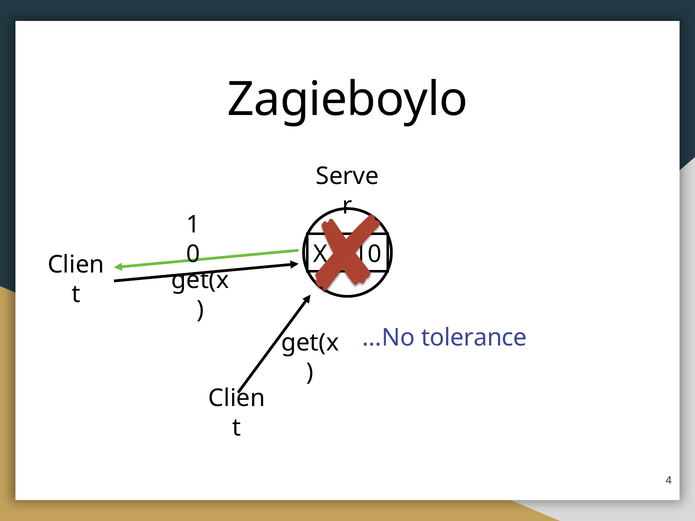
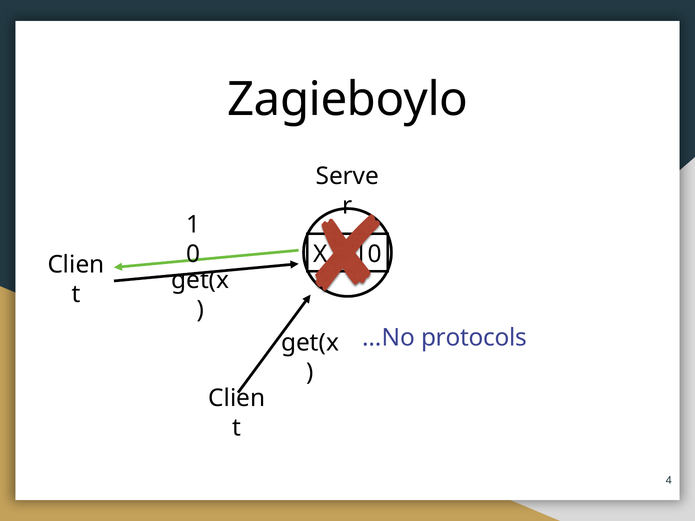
tolerance: tolerance -> protocols (474, 338)
